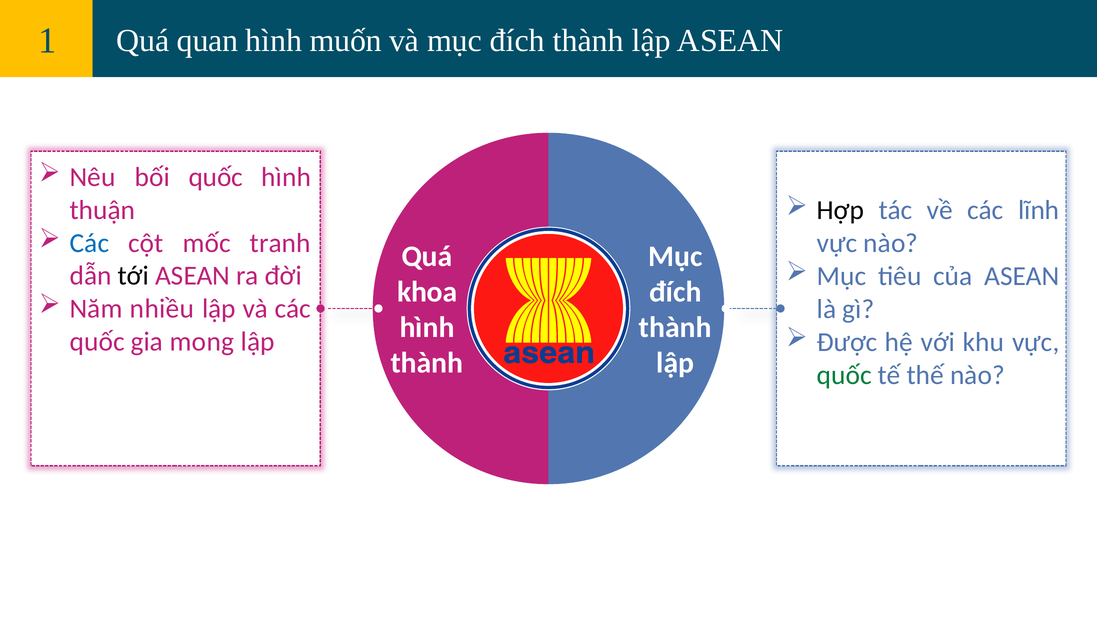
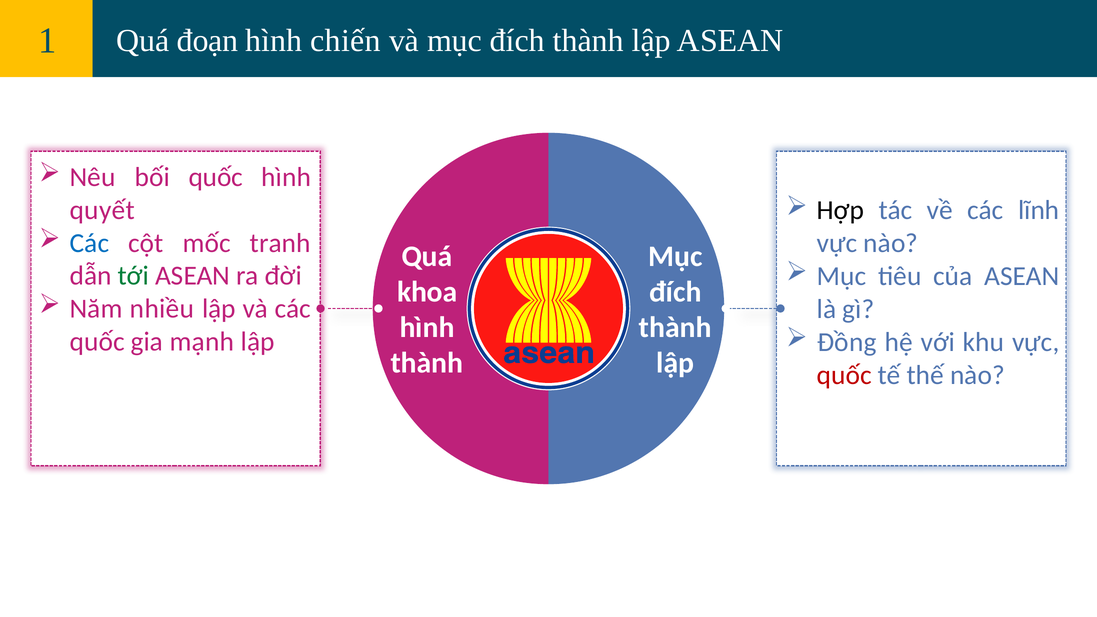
quan: quan -> đoạn (207, 40)
muốn: muốn -> chiến (345, 40)
thuận: thuận -> quyết (102, 210)
tới colour: black -> green (133, 276)
Được: Được -> Đồng (847, 342)
mong: mong -> mạnh (202, 342)
quốc colour: green -> red (844, 375)
